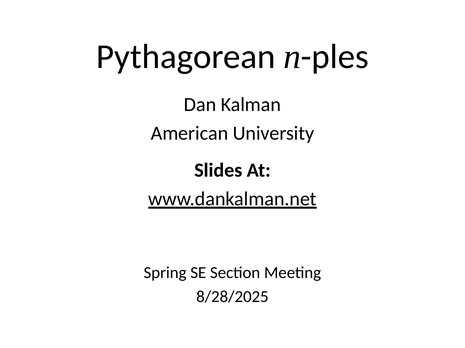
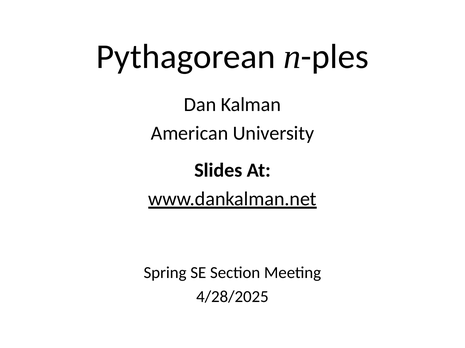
8/28/2025: 8/28/2025 -> 4/28/2025 (232, 297)
